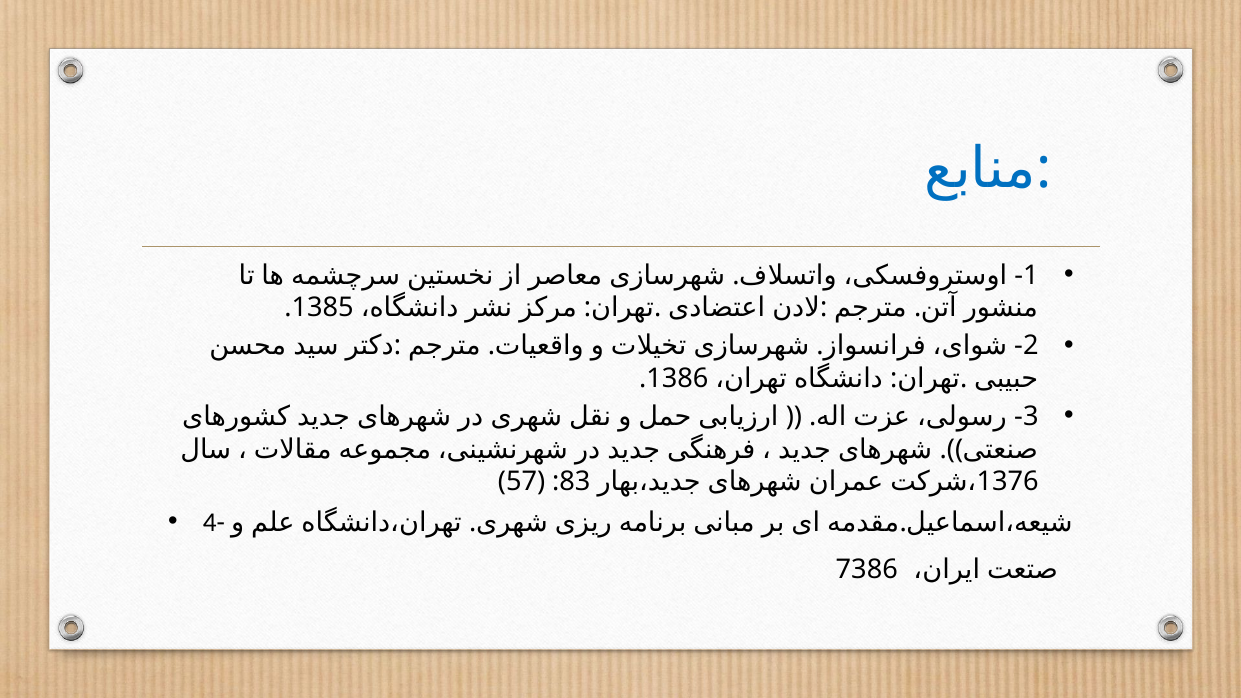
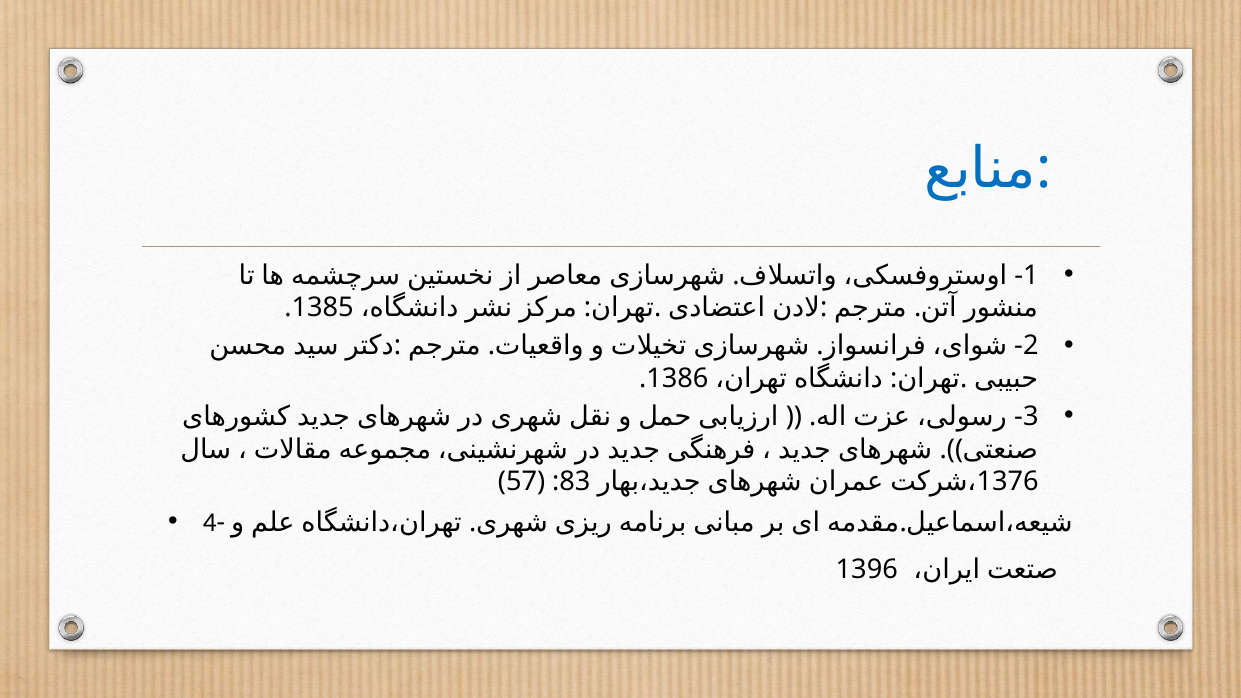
7386: 7386 -> 1396 (867, 569)
